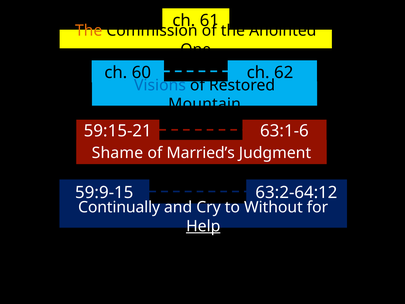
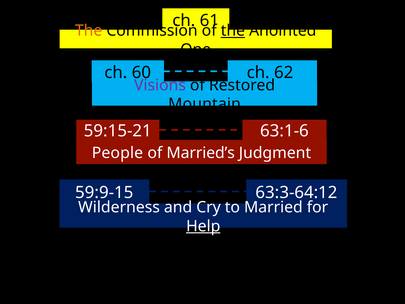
the underline: none -> present (233, 31)
Visions colour: blue -> purple (160, 85)
Shame: Shame -> People (117, 153)
63:2-64:12: 63:2-64:12 -> 63:3-64:12 (297, 193)
Continually: Continually -> Wilderness (119, 207)
Without: Without -> Married (273, 207)
